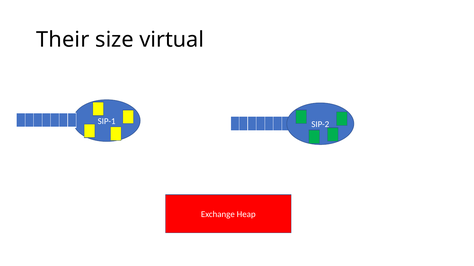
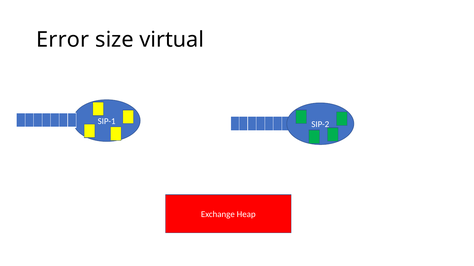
Their: Their -> Error (63, 40)
